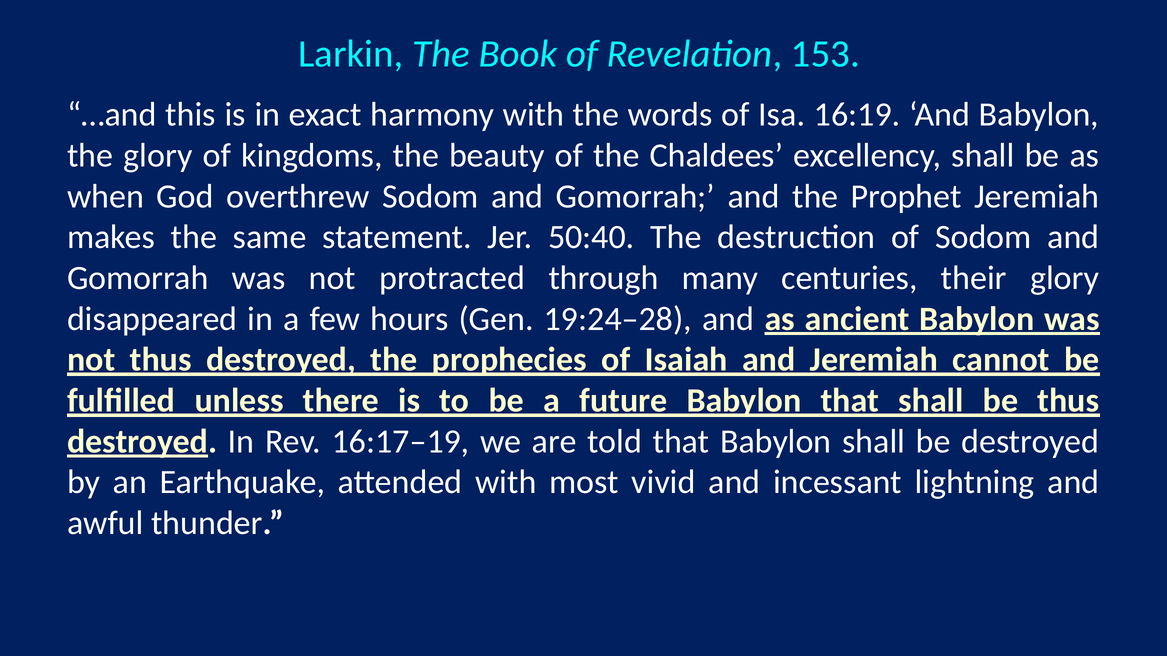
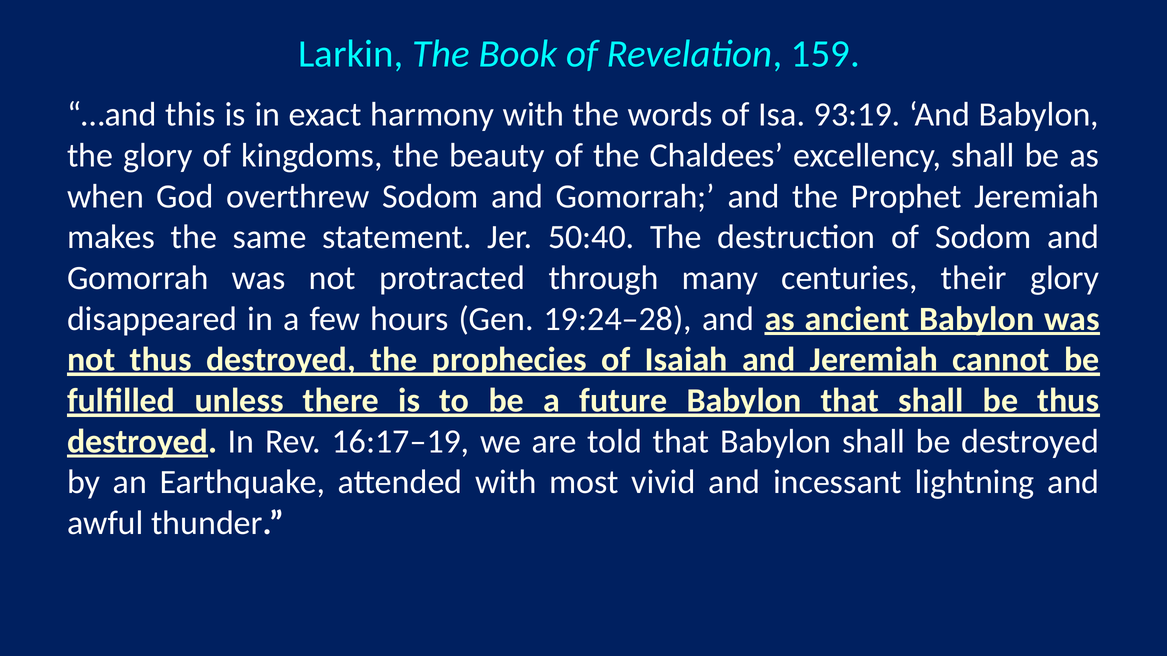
153: 153 -> 159 (825, 54)
16:19: 16:19 -> 93:19 (857, 115)
